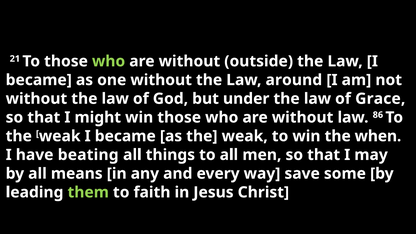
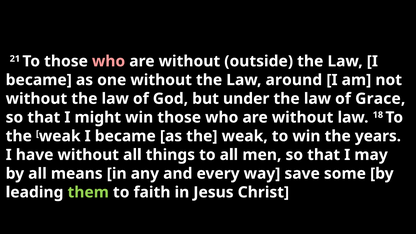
who colour: light green -> pink (109, 61)
86: 86 -> 18 (378, 115)
when: when -> years (378, 136)
have beating: beating -> without (88, 155)
